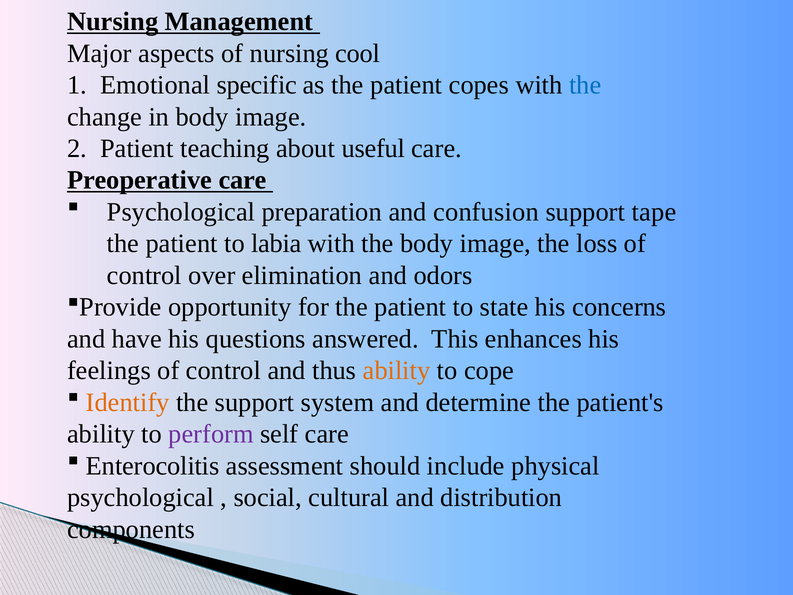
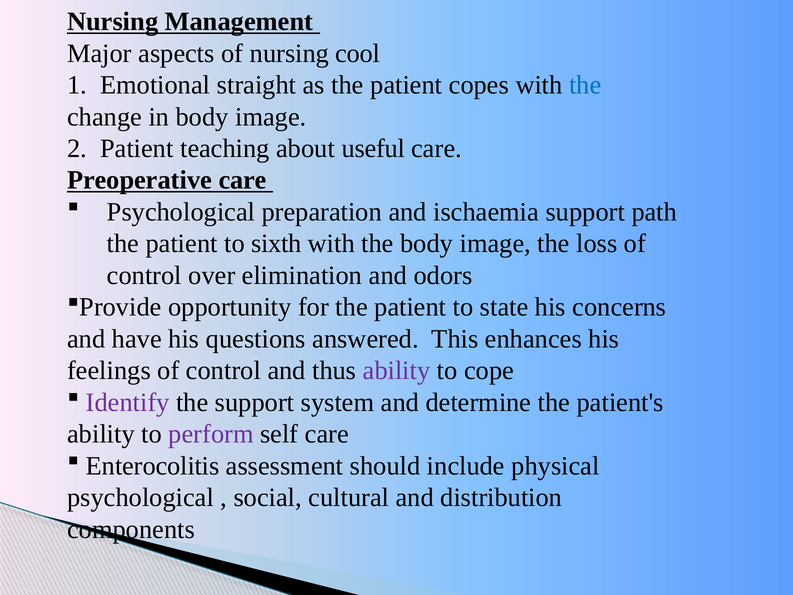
specific: specific -> straight (257, 85)
confusion: confusion -> ischaemia (486, 212)
tape: tape -> path (654, 212)
labia: labia -> sixth (276, 244)
ability colour: orange -> purple (397, 371)
Identify colour: orange -> purple (128, 402)
